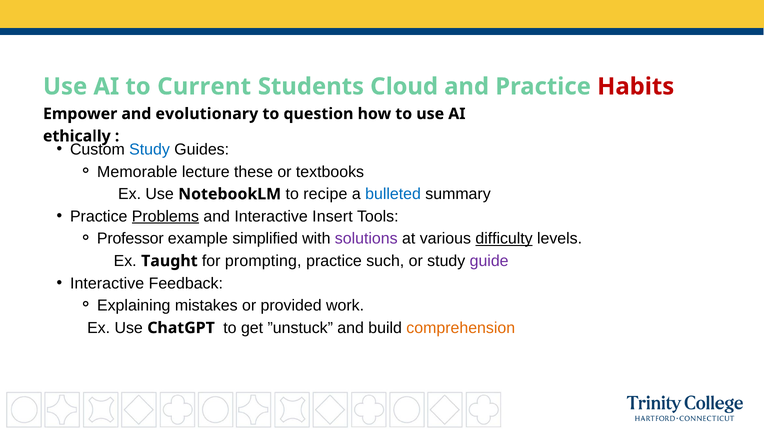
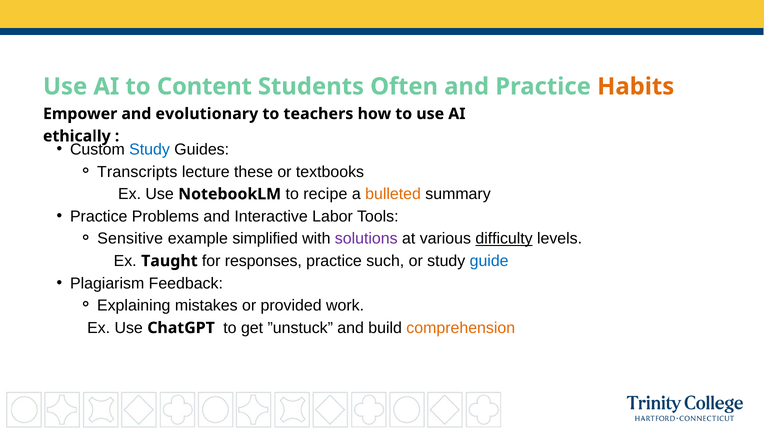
Current: Current -> Content (204, 86)
Cloud: Cloud -> Often (404, 86)
Habits colour: red -> orange (636, 86)
question: question -> teachers (318, 114)
Memorable: Memorable -> Transcripts (137, 172)
bulleted colour: blue -> orange (393, 194)
Problems underline: present -> none (165, 216)
Insert: Insert -> Labor (333, 216)
Professor: Professor -> Sensitive (130, 239)
prompting: prompting -> responses (263, 261)
guide colour: purple -> blue (489, 261)
Interactive: Interactive -> Plagiarism (107, 283)
